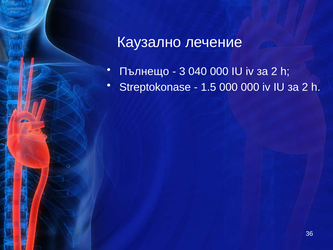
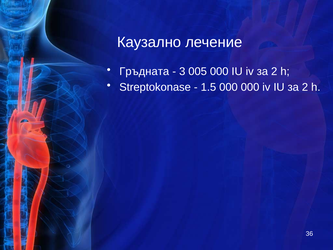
Пълнещо: Пълнещо -> Гръдната (144, 71)
040: 040 -> 005 (198, 71)
